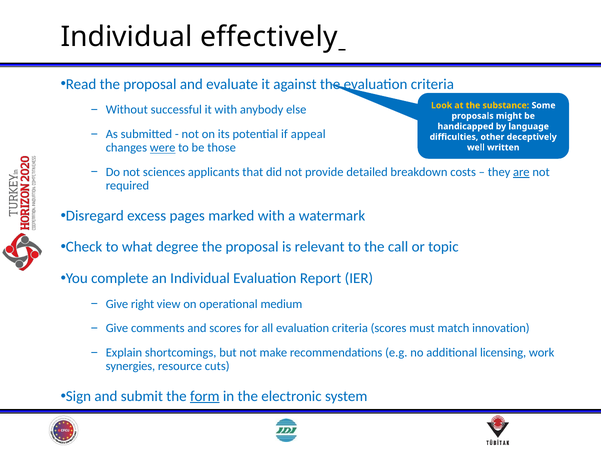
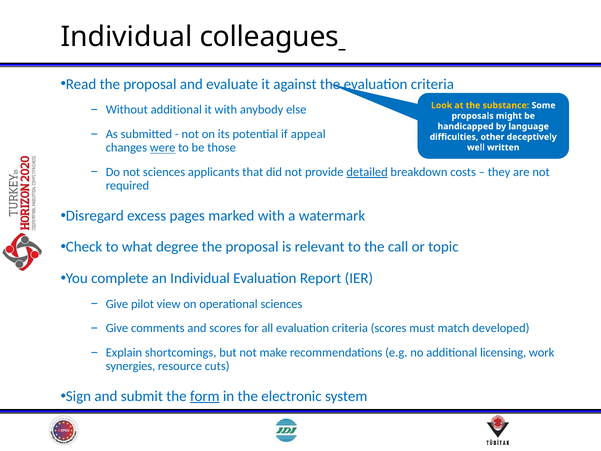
effectively: effectively -> colleagues (269, 37)
Without successful: successful -> additional (176, 110)
detailed underline: none -> present (367, 172)
are underline: present -> none (521, 172)
right: right -> pilot (143, 304)
operational medium: medium -> sciences (281, 304)
innovation: innovation -> developed (501, 328)
